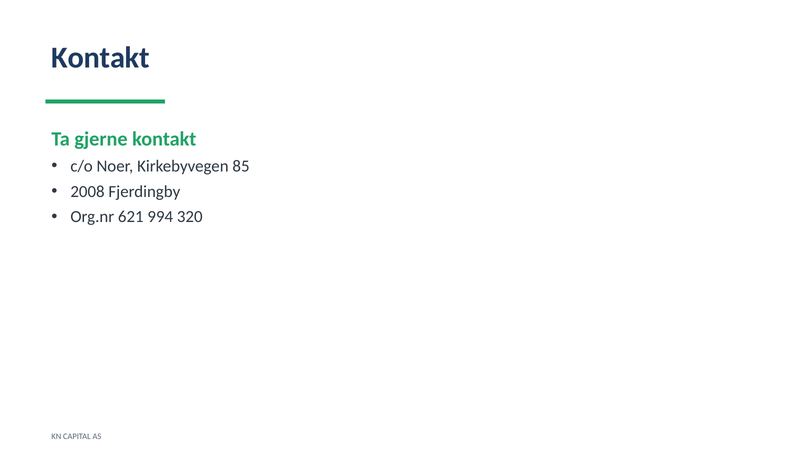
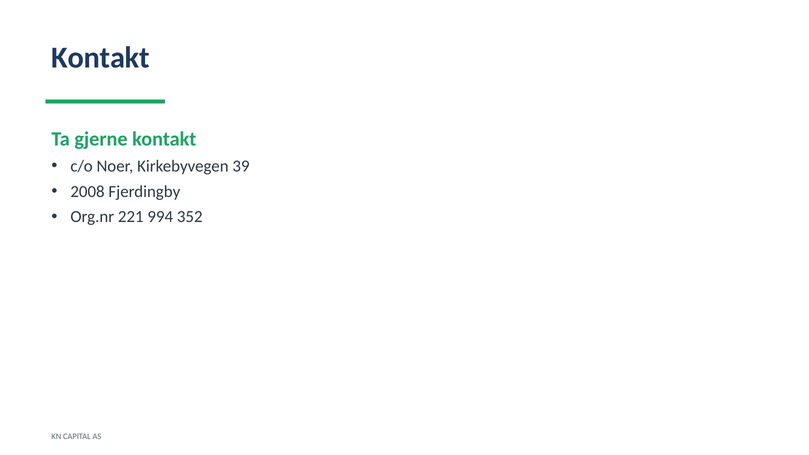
85: 85 -> 39 (241, 166)
621: 621 -> 221 (131, 217)
320: 320 -> 352 (190, 217)
